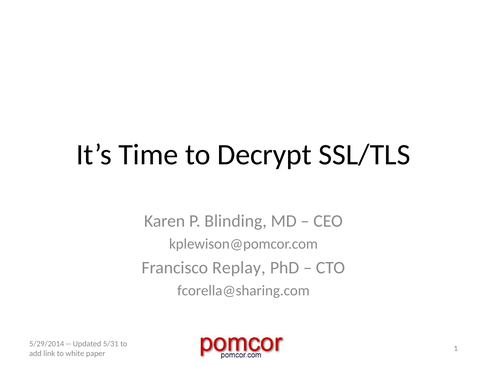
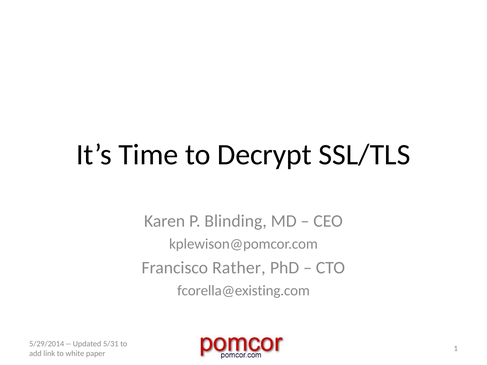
Replay: Replay -> Rather (239, 268)
fcorella@sharing.com: fcorella@sharing.com -> fcorella@existing.com (244, 291)
